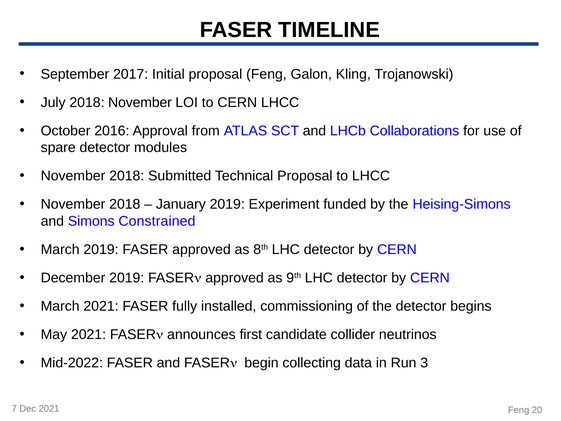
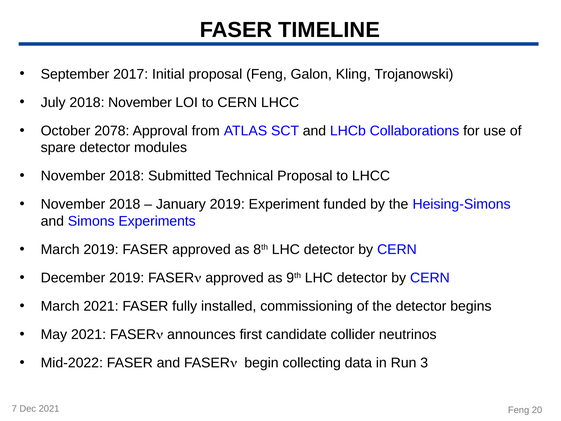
2016: 2016 -> 2078 (112, 131)
Constrained: Constrained -> Experiments (157, 221)
